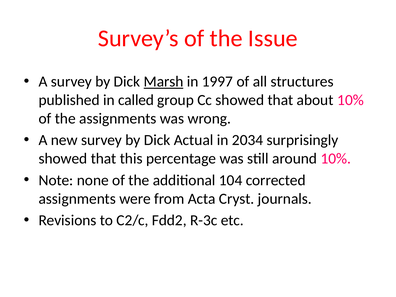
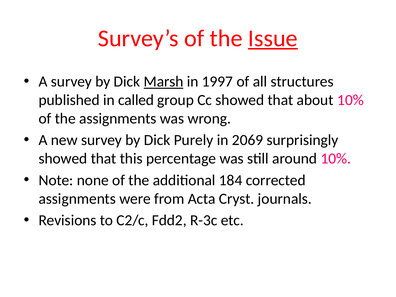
Issue underline: none -> present (273, 38)
Actual: Actual -> Purely (194, 140)
2034: 2034 -> 2069 (248, 140)
104: 104 -> 184 (231, 180)
